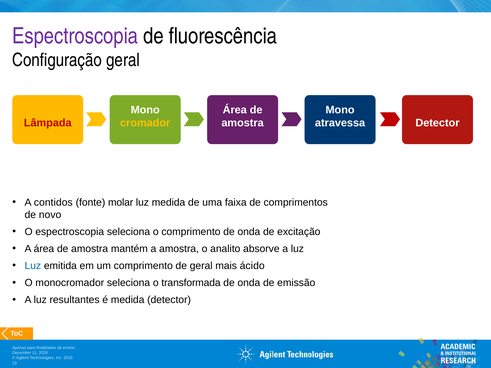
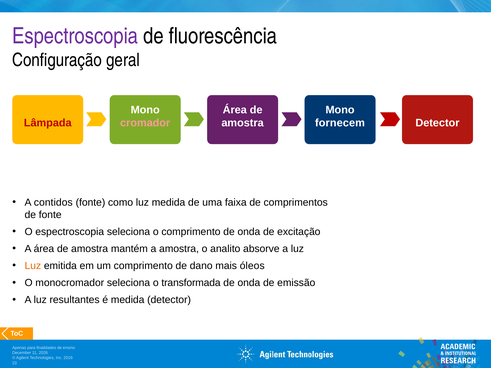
cromador colour: yellow -> pink (145, 123)
atravessa: atravessa -> fornecem (340, 123)
molar: molar -> como (121, 203)
de novo: novo -> fonte (50, 215)
Luz colour: blue -> orange (33, 266)
de geral: geral -> dano (201, 266)
ácido: ácido -> óleos (252, 266)
